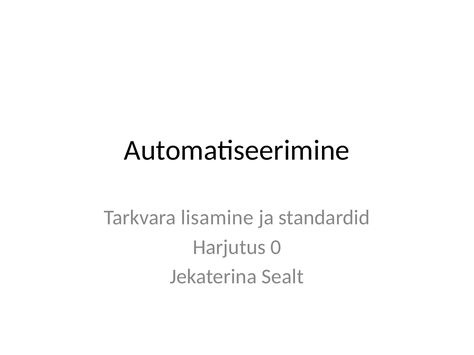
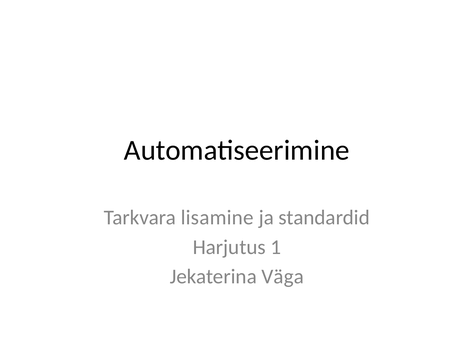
0: 0 -> 1 (276, 247)
Sealt: Sealt -> Väga (283, 277)
